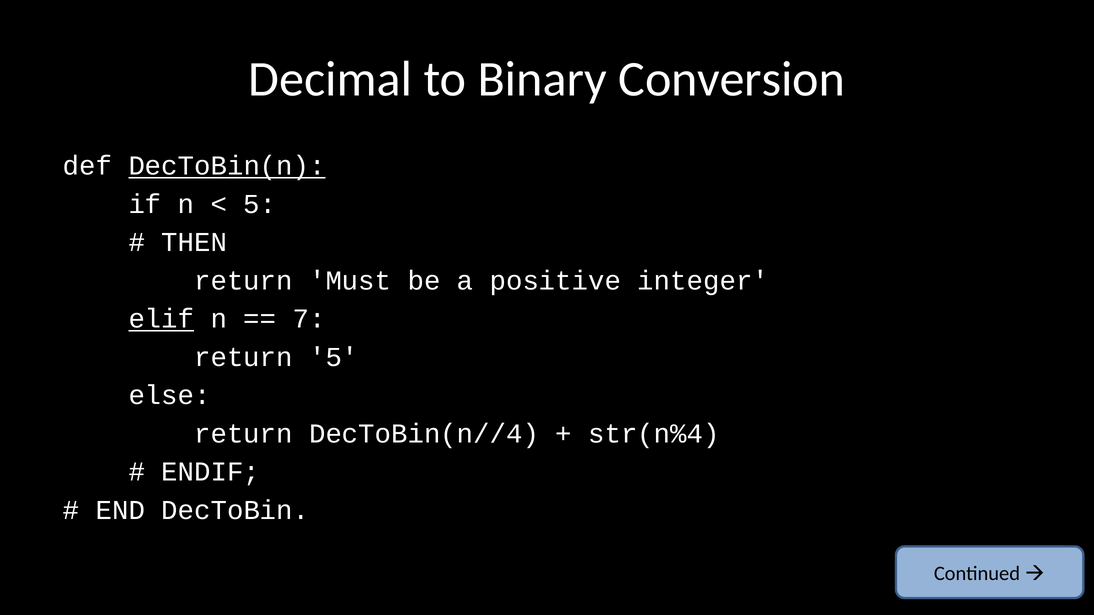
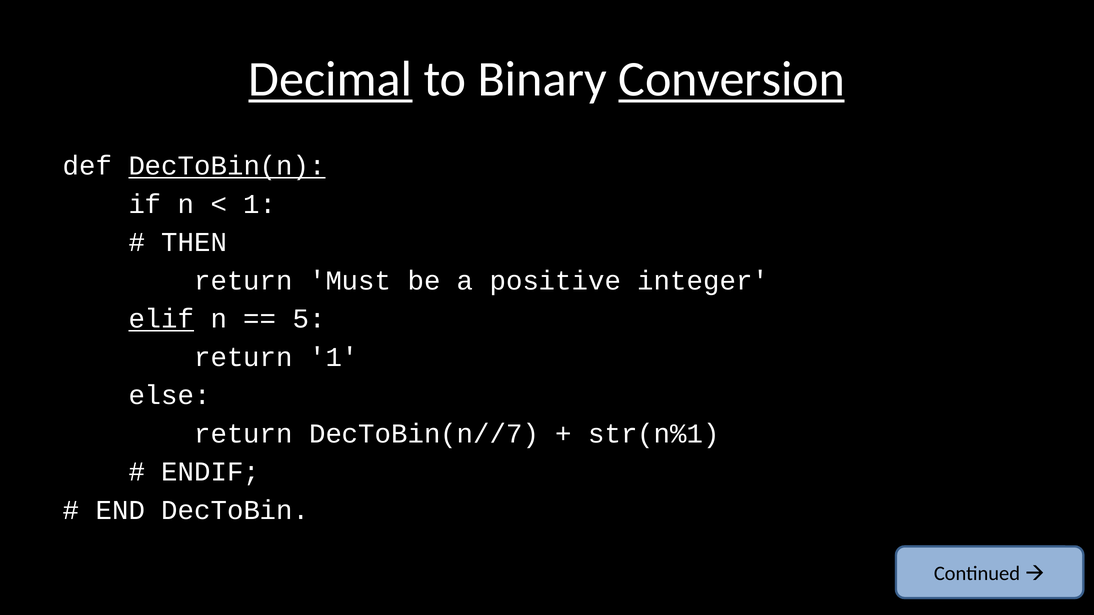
Decimal underline: none -> present (330, 79)
Conversion underline: none -> present (732, 79)
5: 5 -> 1 (260, 204)
7: 7 -> 5 (309, 319)
return 5: 5 -> 1 (334, 357)
DecToBin(n//4: DecToBin(n//4 -> DecToBin(n//7 (424, 434)
str(n%4: str(n%4 -> str(n%1 (654, 434)
